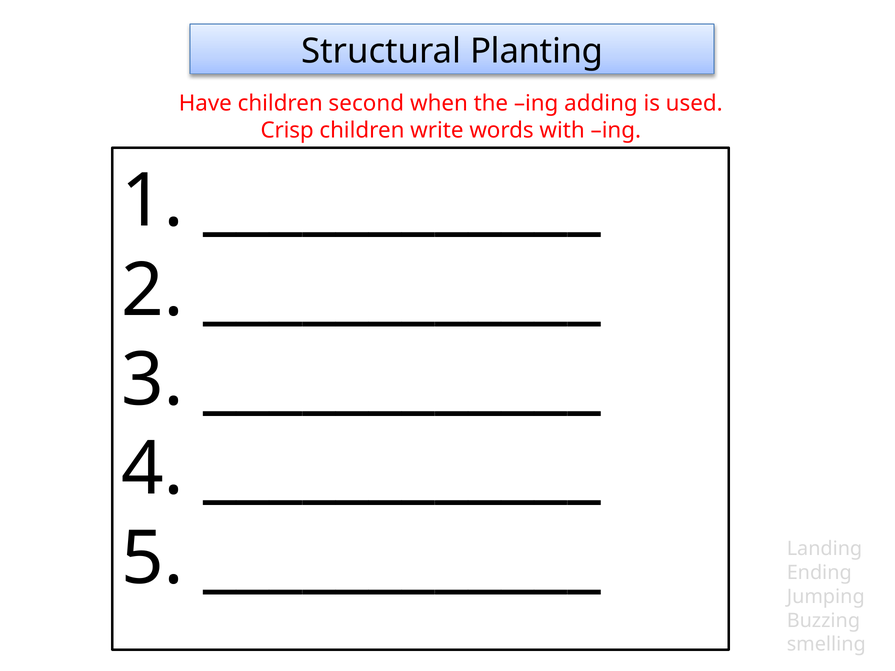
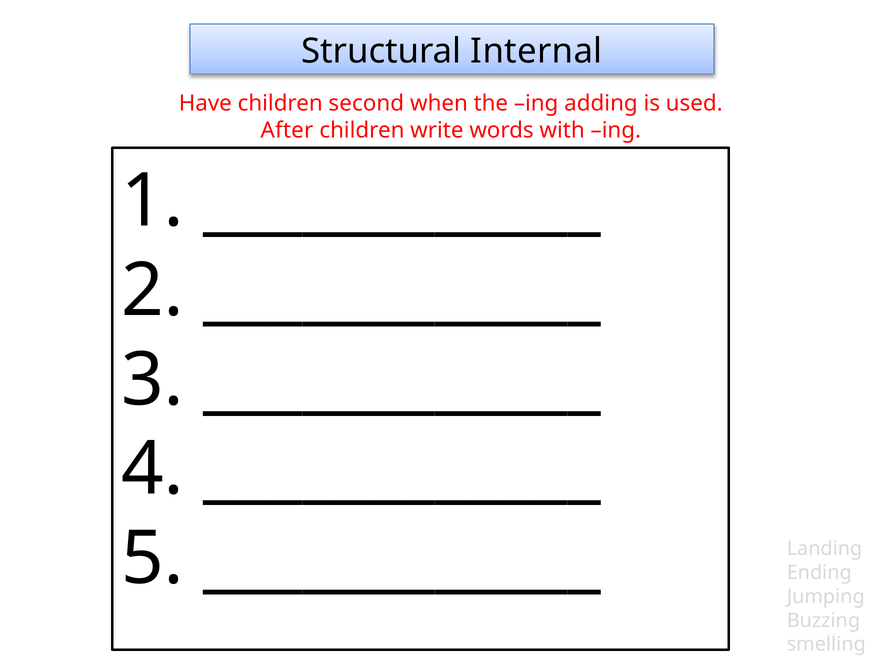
Planting: Planting -> Internal (536, 51)
Crisp: Crisp -> After (287, 130)
